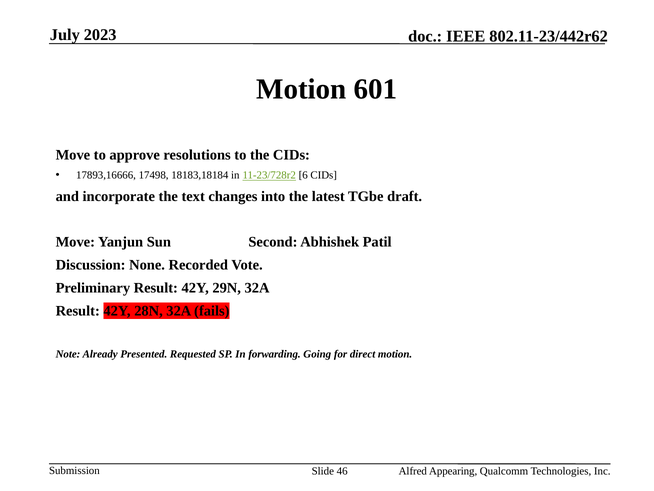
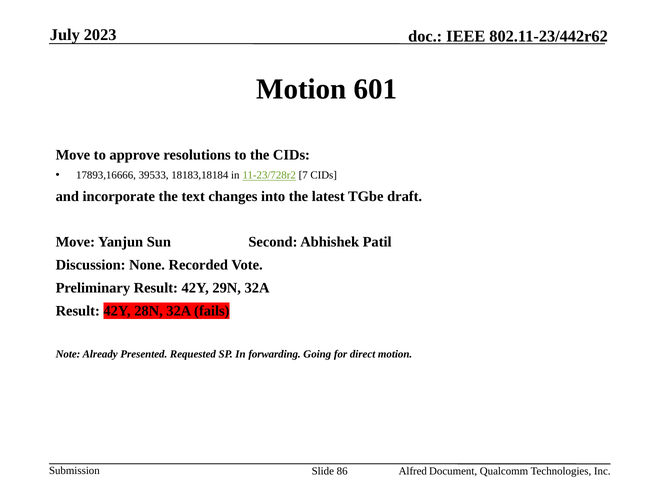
17498: 17498 -> 39533 (154, 175)
6: 6 -> 7 (303, 175)
46: 46 -> 86 (342, 470)
Appearing: Appearing -> Document (453, 470)
